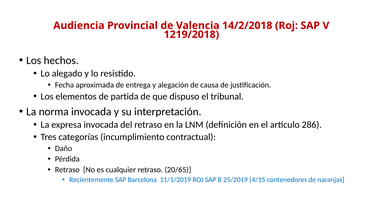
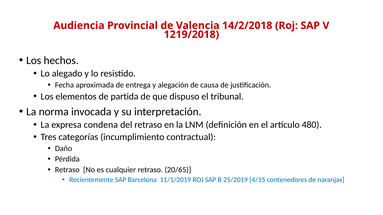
expresa invocada: invocada -> condena (101, 125)
286: 286 -> 480 (312, 125)
